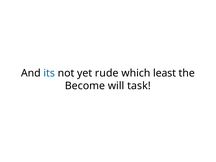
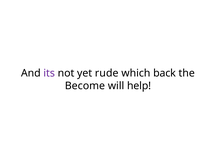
its colour: blue -> purple (49, 73)
least: least -> back (165, 73)
task: task -> help (139, 86)
